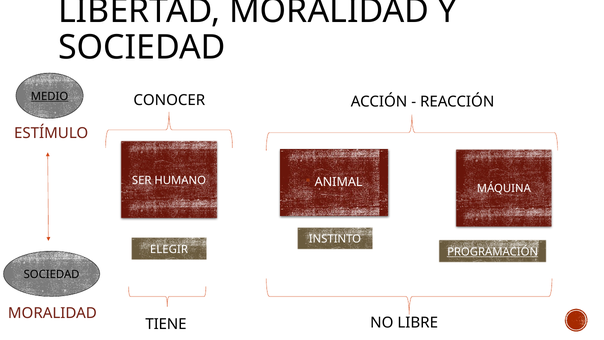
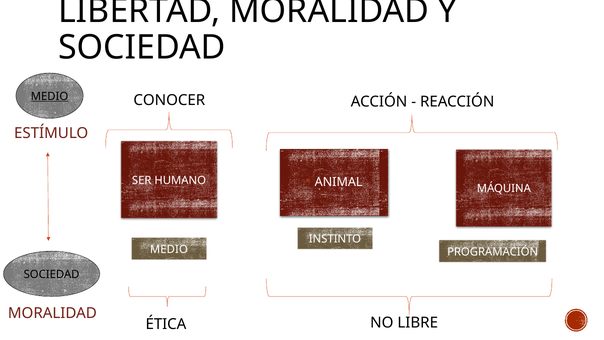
ELEGIR: ELEGIR -> MEDIO (169, 249)
PROGRAMACIÓN underline: present -> none (493, 252)
TIENE: TIENE -> ÉTICA (166, 324)
